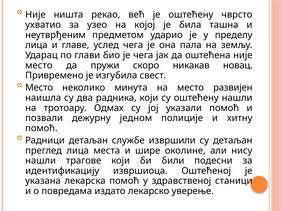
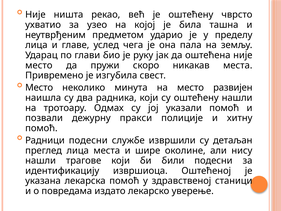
је чега: чега -> руку (143, 55)
никакав новац: новац -> места (238, 65)
једном: једном -> пракси (136, 118)
Радници детаљан: детаљан -> подесни (88, 140)
